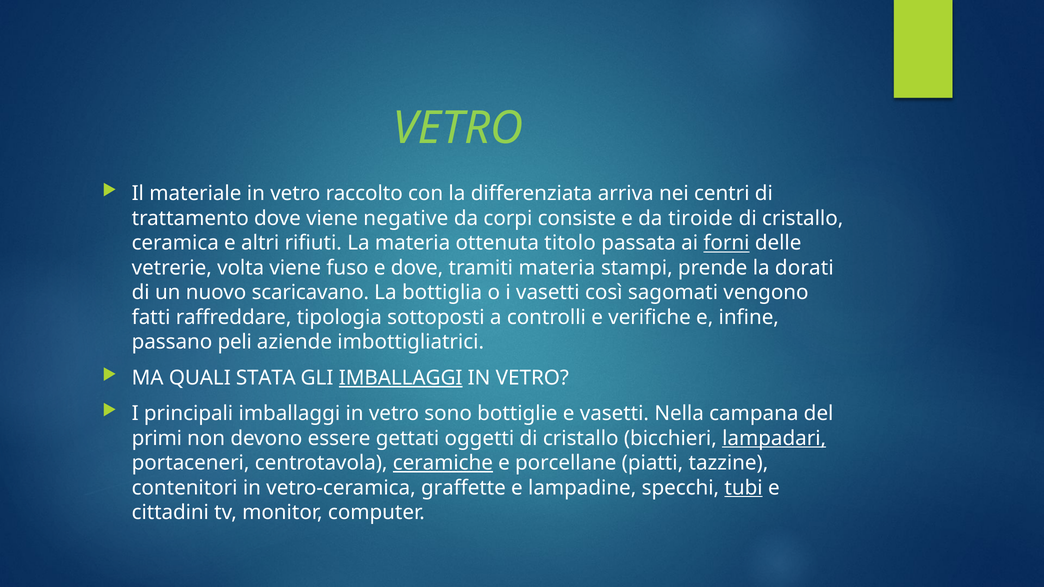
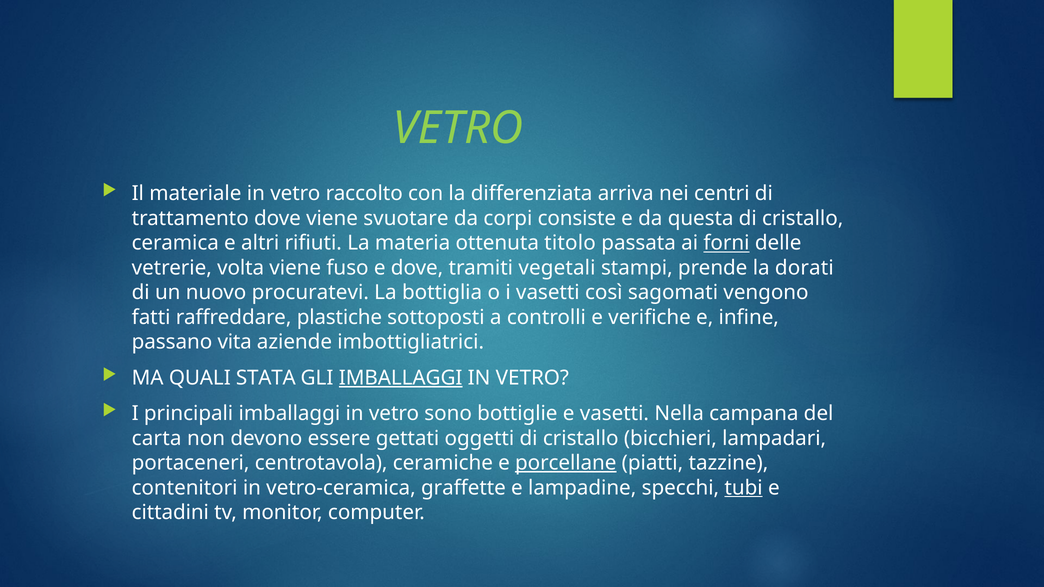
negative: negative -> svuotare (406, 218)
tiroide: tiroide -> questa (701, 218)
tramiti materia: materia -> vegetali (557, 268)
scaricavano: scaricavano -> procuratevi (310, 293)
tipologia: tipologia -> plastiche (339, 317)
peli: peli -> vita (235, 342)
primi: primi -> carta (157, 438)
lampadari underline: present -> none (774, 438)
ceramiche underline: present -> none (443, 463)
porcellane underline: none -> present (566, 463)
